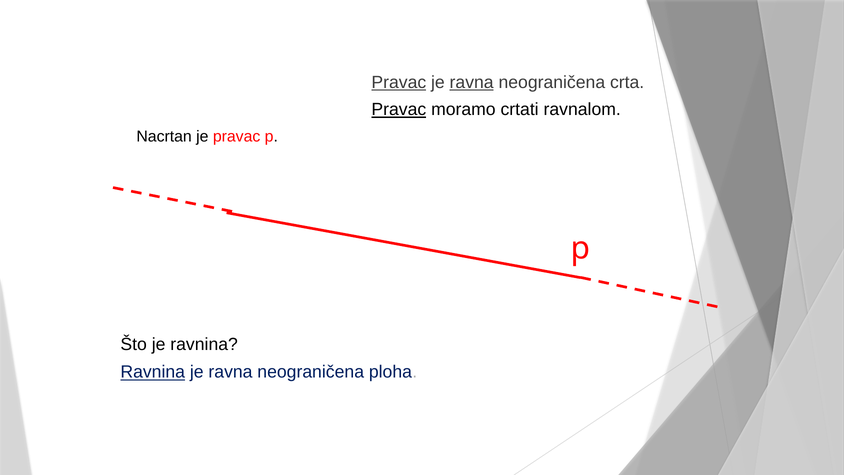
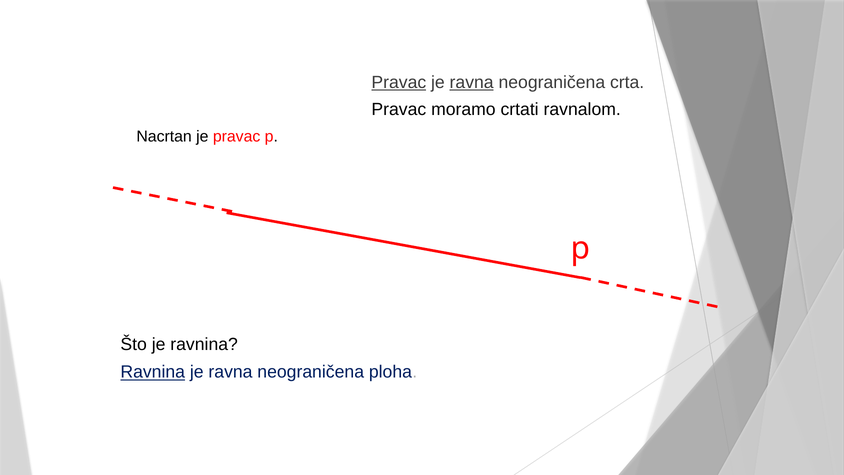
Pravac underline: present -> none (399, 110)
